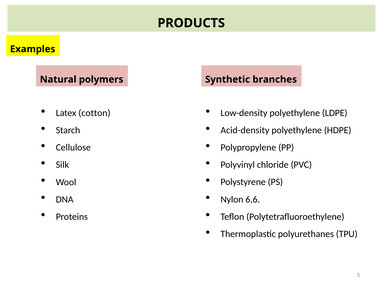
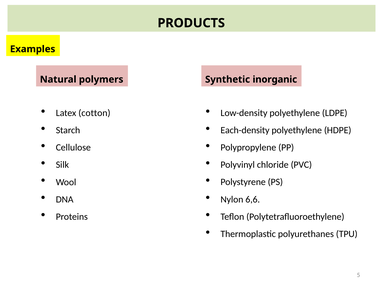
branches: branches -> inorganic (275, 79)
Acid-density: Acid-density -> Each-density (245, 130)
